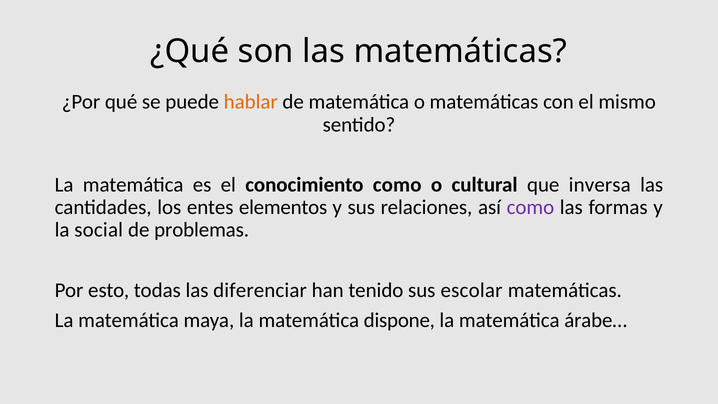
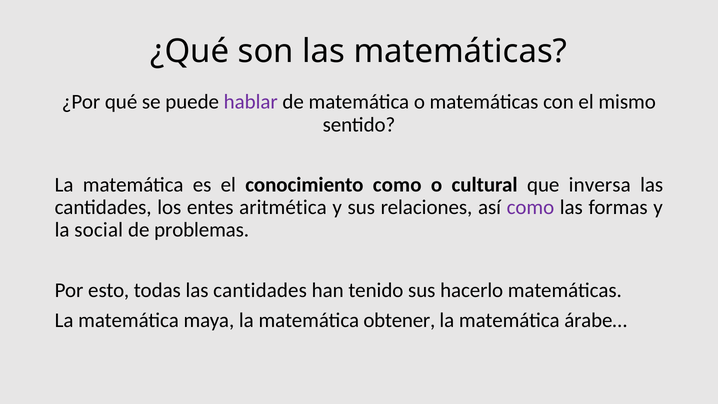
hablar colour: orange -> purple (251, 102)
elementos: elementos -> aritmética (283, 207)
todas las diferenciar: diferenciar -> cantidades (260, 290)
escolar: escolar -> hacerlo (472, 290)
dispone: dispone -> obtener (399, 320)
